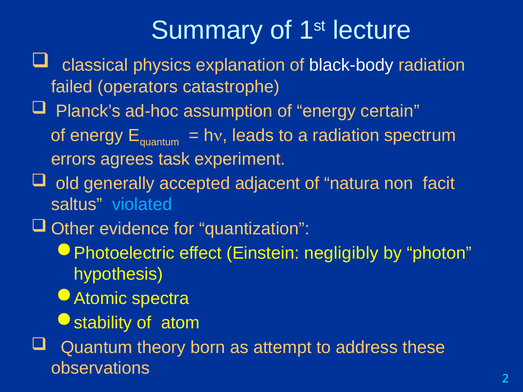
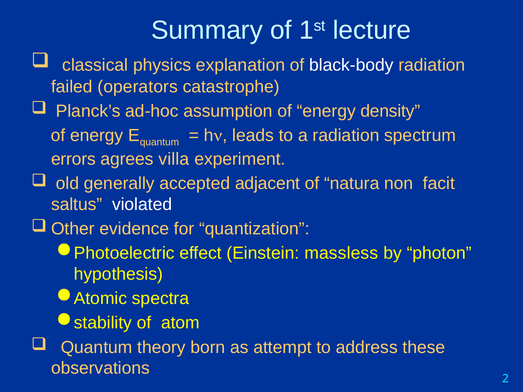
certain: certain -> density (390, 111)
task: task -> villa (174, 159)
violated colour: light blue -> white (142, 205)
negligibly: negligibly -> massless (341, 253)
